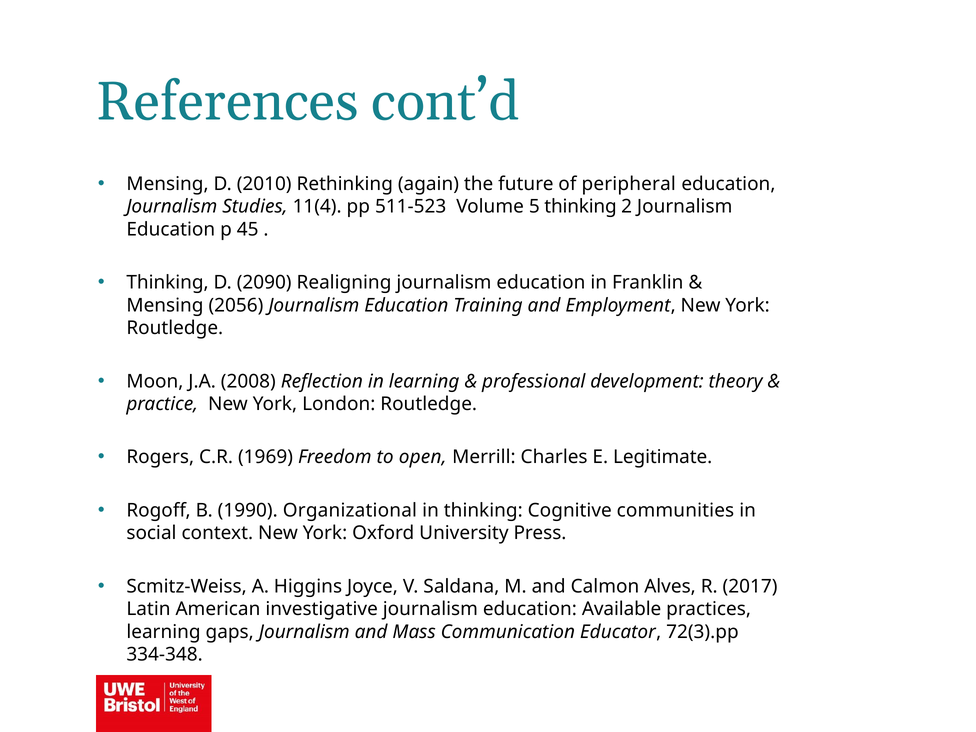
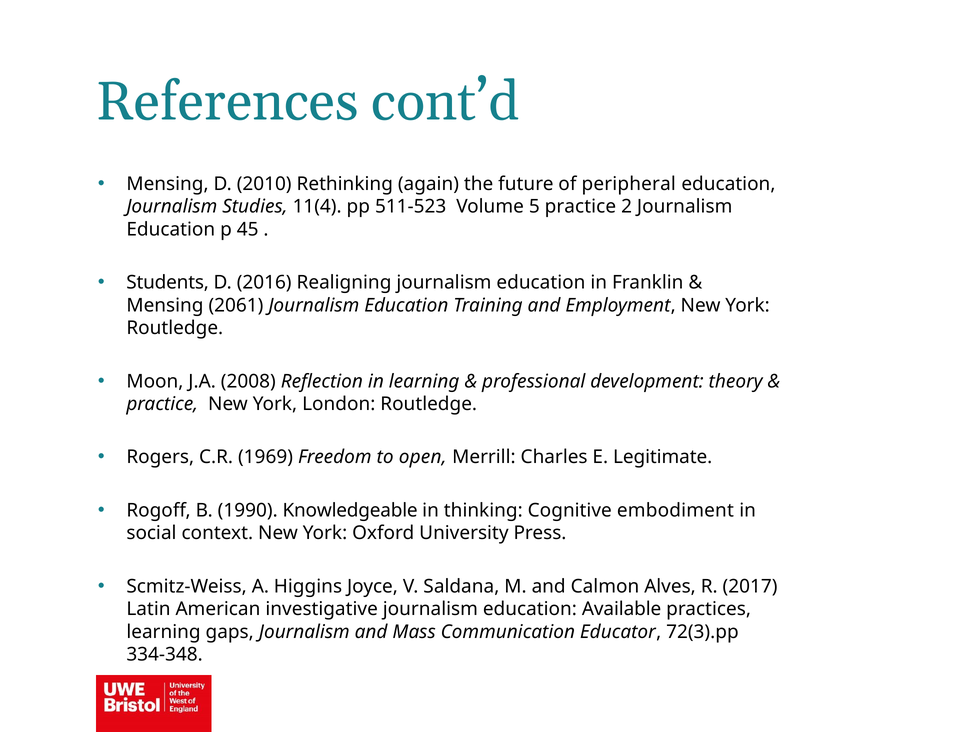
5 thinking: thinking -> practice (580, 207)
Thinking: Thinking -> Students (168, 283)
2090: 2090 -> 2016 (264, 283)
2056: 2056 -> 2061 (236, 305)
Organizational: Organizational -> Knowledgeable (350, 510)
communities: communities -> embodiment (675, 510)
